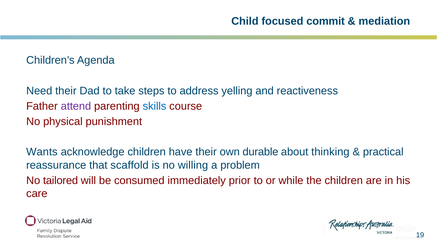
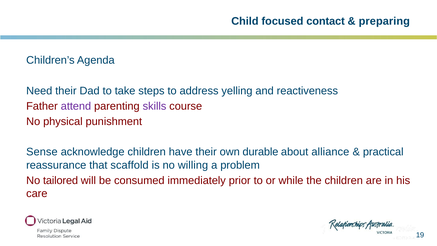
commit: commit -> contact (326, 21)
mediation: mediation -> preparing (384, 21)
skills colour: blue -> purple (155, 106)
Wants: Wants -> Sense (42, 152)
thinking: thinking -> alliance (330, 152)
